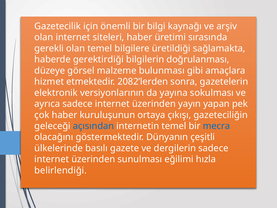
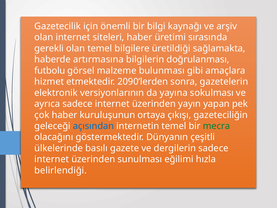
gerektirdiği: gerektirdiği -> artırmasına (98, 59)
düzeye: düzeye -> futbolu (50, 70)
2082’lerden: 2082’lerden -> 2090’lerden (143, 82)
mecra colour: blue -> green (217, 126)
